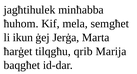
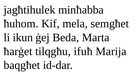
Jerġa: Jerġa -> Beda (66, 37)
qrib: qrib -> ifuħ (83, 51)
